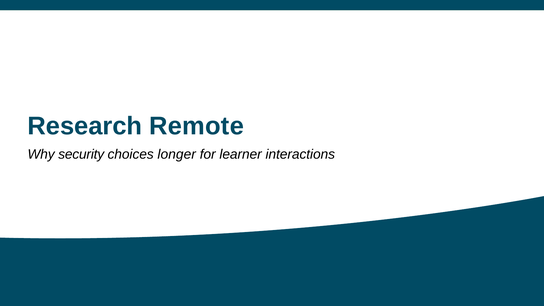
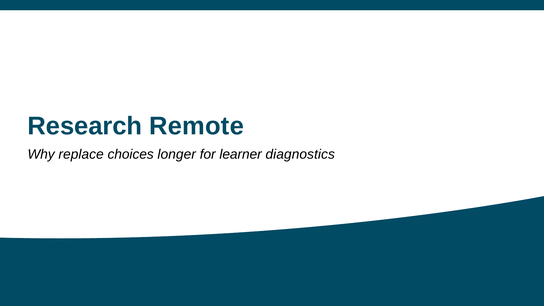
security: security -> replace (81, 154)
interactions: interactions -> diagnostics (300, 154)
